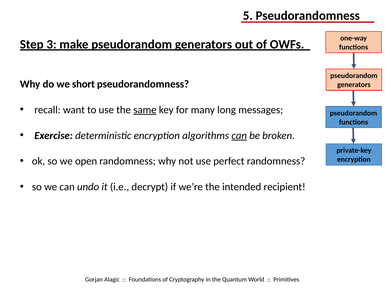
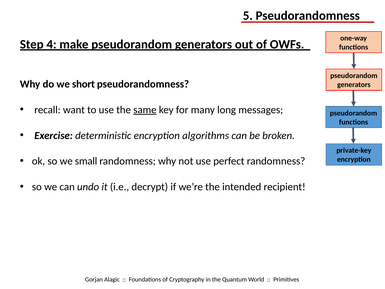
3: 3 -> 4 (51, 44)
can underline: present -> none (239, 135)
open: open -> small (86, 161)
